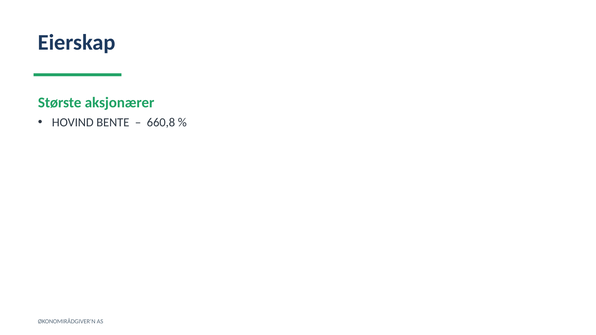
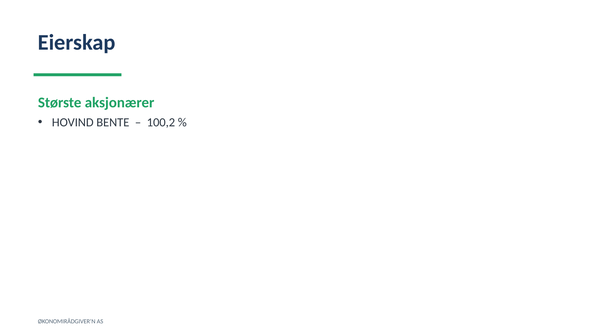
660,8: 660,8 -> 100,2 (161, 123)
